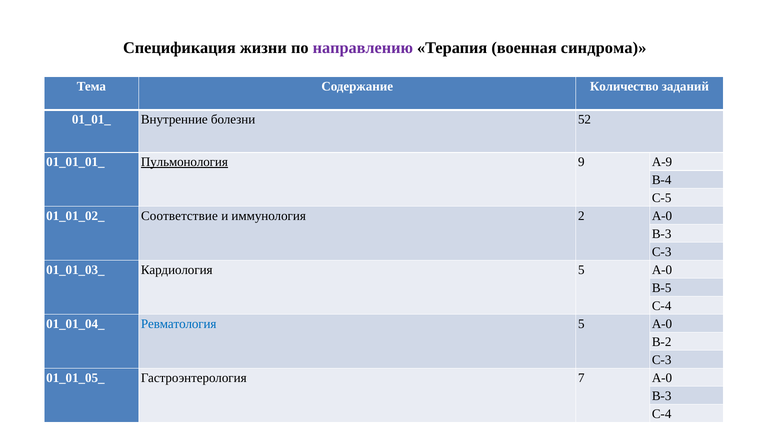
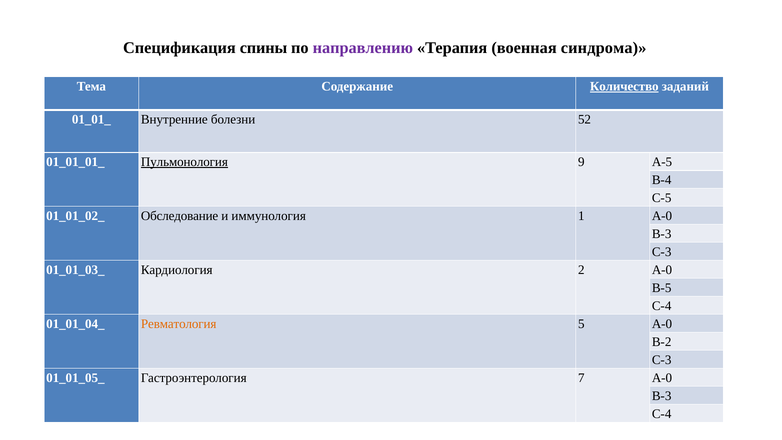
жизни: жизни -> спины (264, 48)
Количество underline: none -> present (624, 86)
А-9: А-9 -> А-5 (662, 162)
Соответствие: Соответствие -> Обследование (180, 216)
2: 2 -> 1 (581, 216)
Кардиология 5: 5 -> 2 (581, 270)
Ревматология colour: blue -> orange (179, 324)
